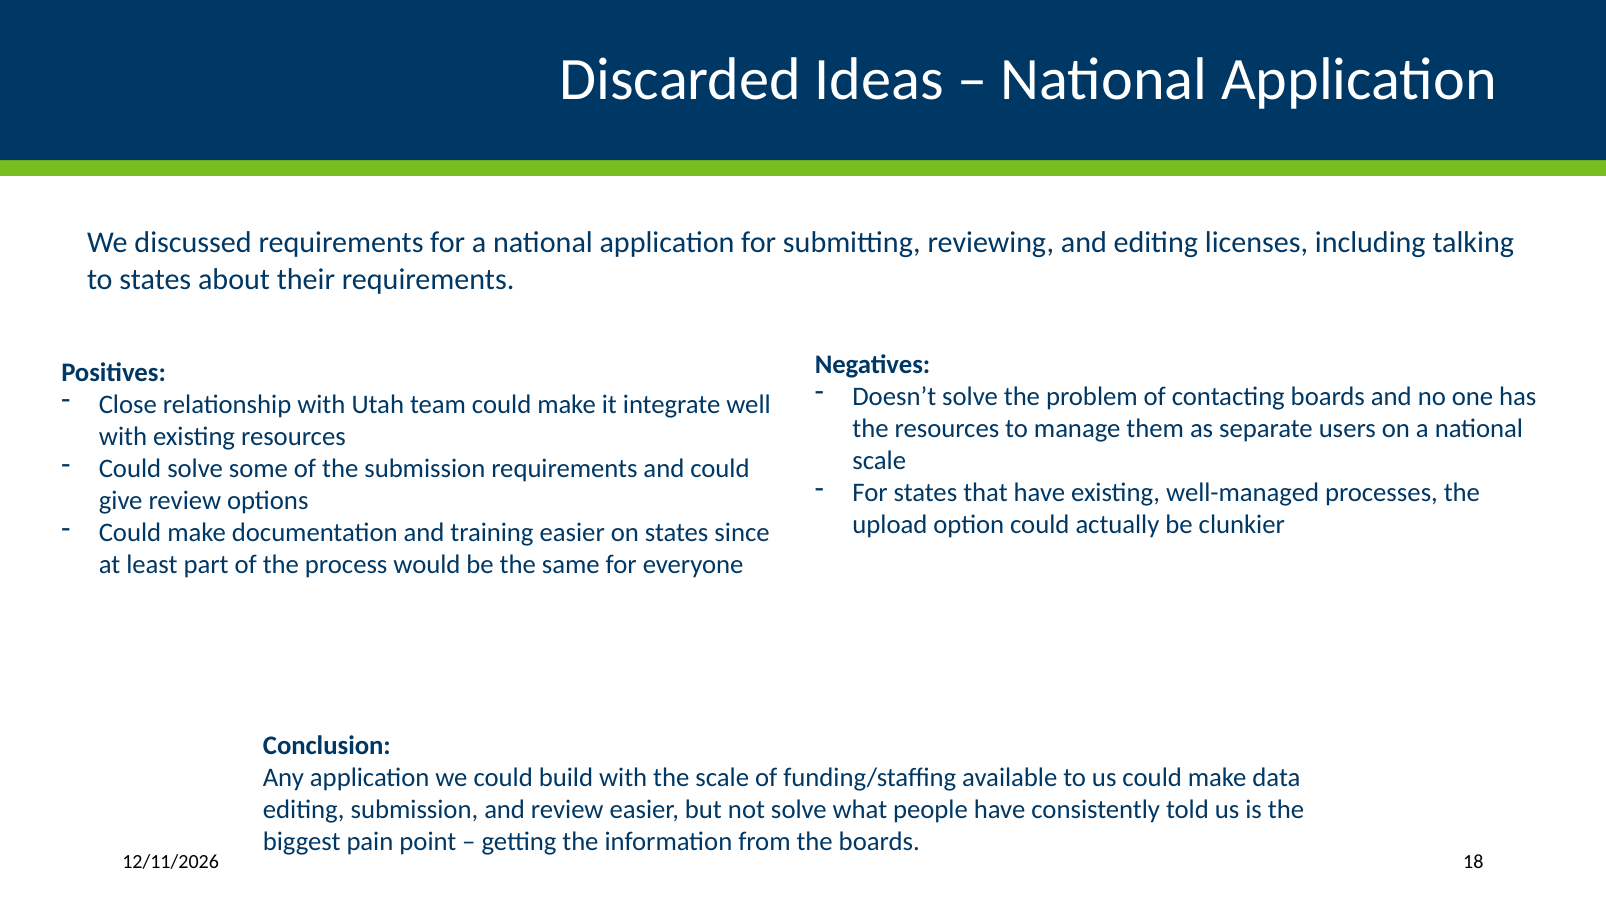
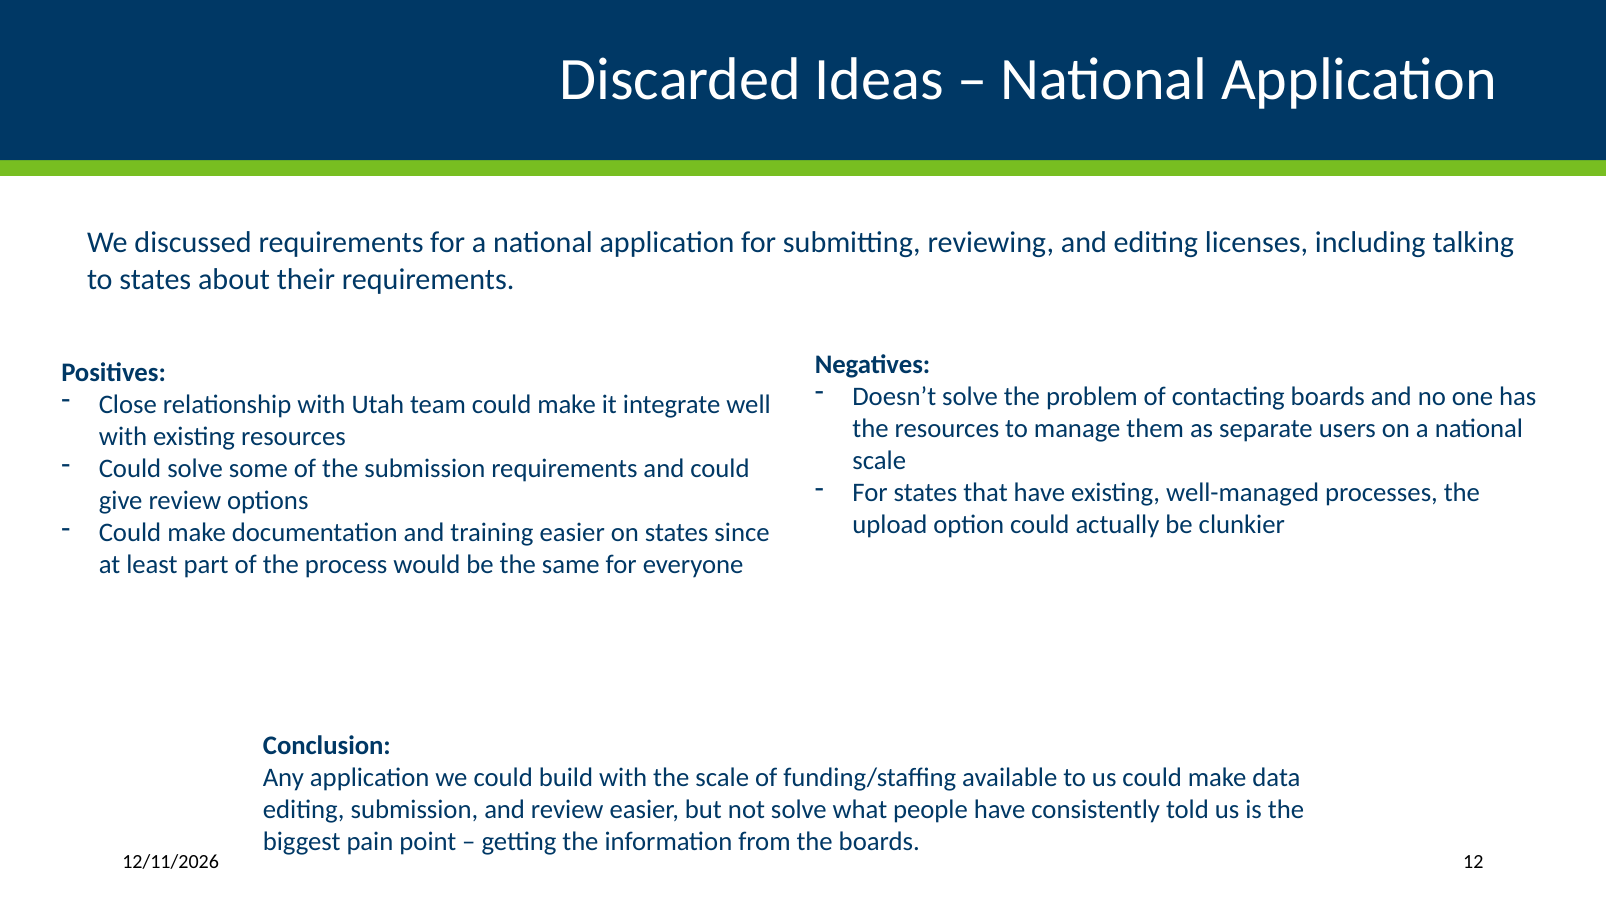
18: 18 -> 12 (1473, 863)
